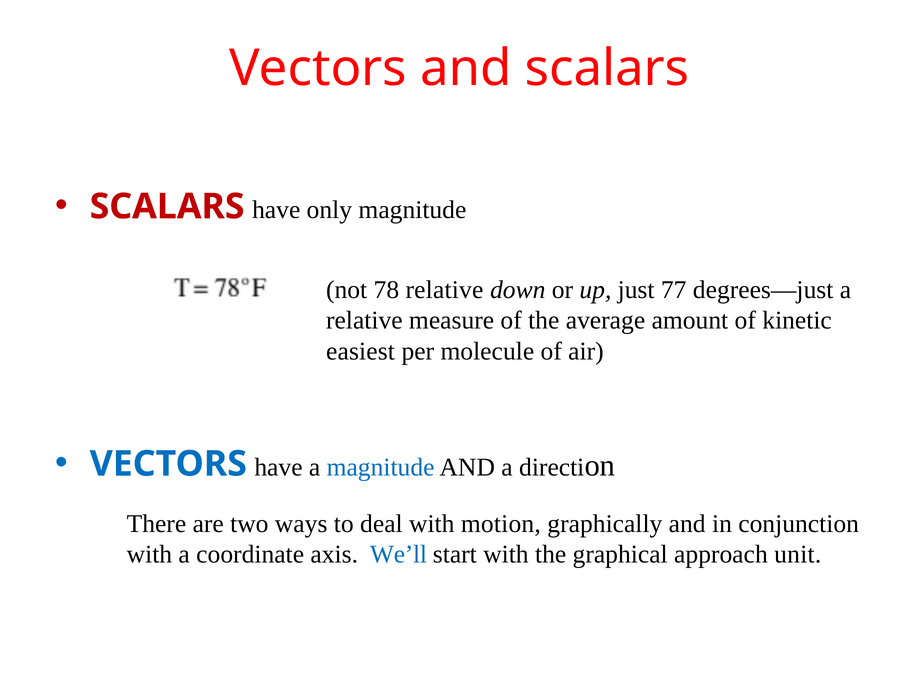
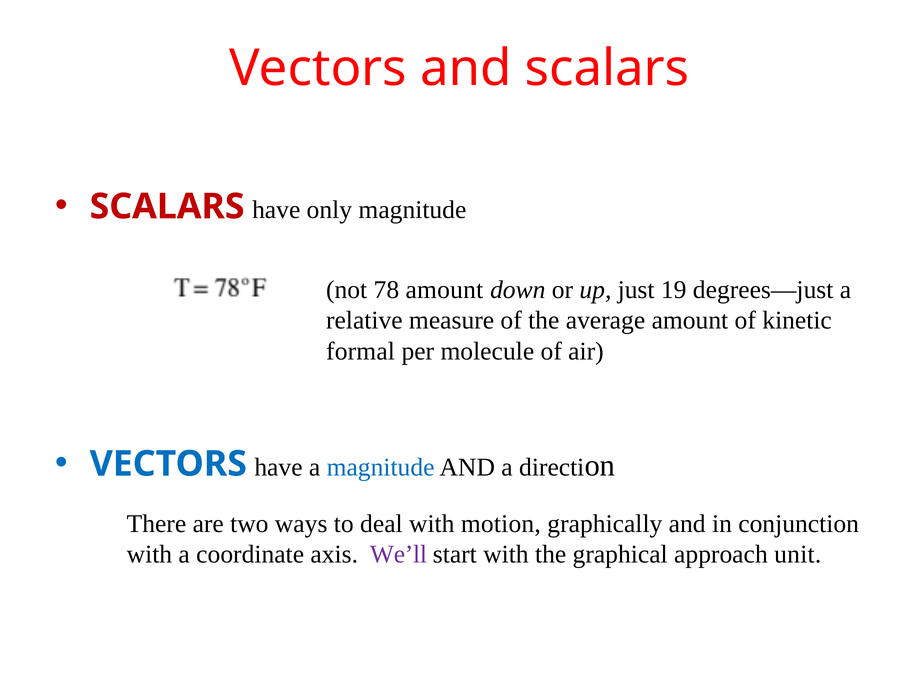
78 relative: relative -> amount (444, 290)
77: 77 -> 19 (674, 290)
easiest: easiest -> formal (361, 351)
We’ll colour: blue -> purple (398, 555)
